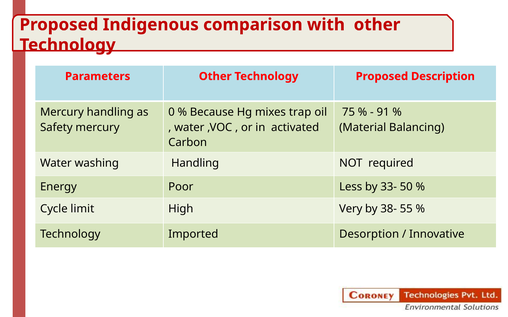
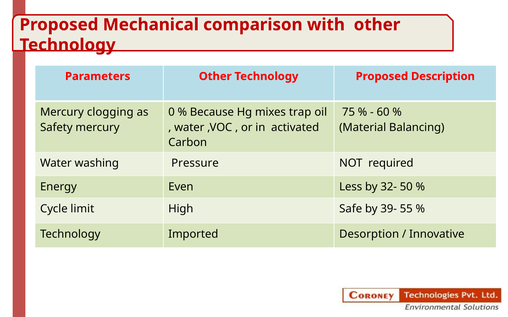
Indigenous: Indigenous -> Mechanical (151, 25)
Mercury handling: handling -> clogging (110, 112)
91: 91 -> 60 (383, 112)
washing Handling: Handling -> Pressure (195, 163)
Poor: Poor -> Even (181, 187)
33-: 33- -> 32- (389, 187)
Very: Very -> Safe (351, 209)
38-: 38- -> 39- (389, 209)
